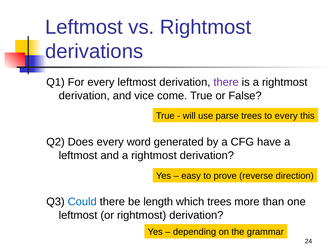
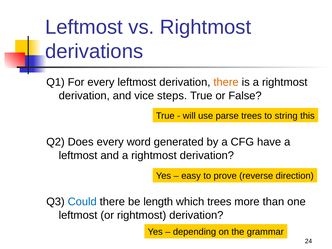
there colour: purple -> orange (226, 82)
come: come -> steps (172, 96)
to every: every -> string (286, 116)
